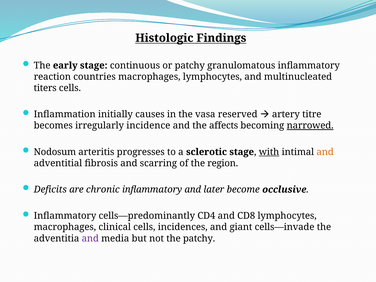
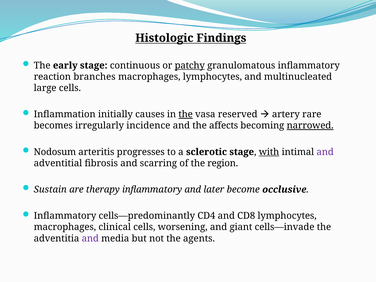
patchy underline: none -> present (190, 65)
countries: countries -> branches (94, 77)
titers: titers -> large (45, 88)
the underline: none -> present (186, 114)
titre: titre -> rare (312, 114)
and colour: orange -> purple (325, 152)
Deficits: Deficits -> Sustain (50, 190)
chronic: chronic -> therapy (103, 190)
incidences: incidences -> worsening (183, 227)
the patchy: patchy -> agents (199, 238)
